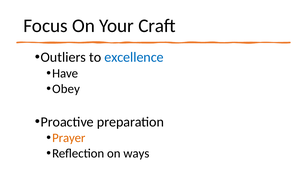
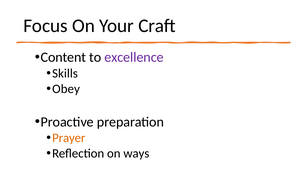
Outliers: Outliers -> Content (63, 57)
excellence colour: blue -> purple (134, 57)
Have: Have -> Skills (65, 73)
